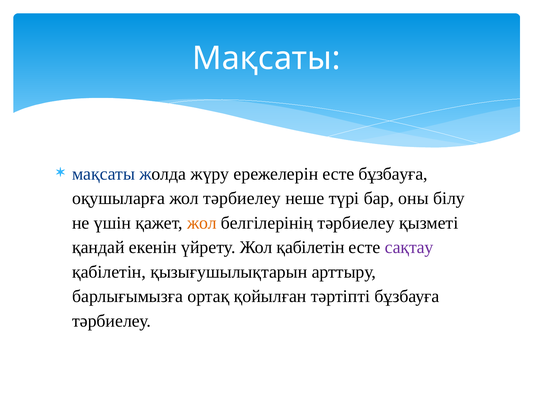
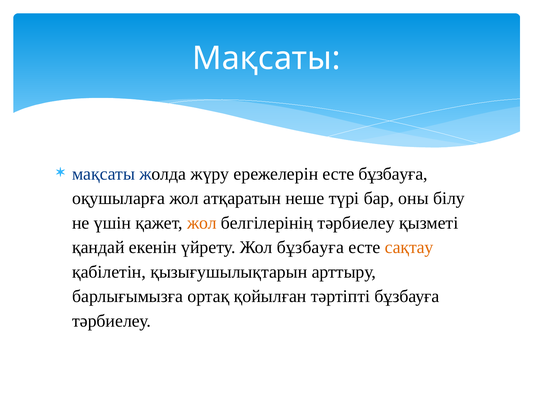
жол тәрбиелеу: тәрбиелеу -> атқаратын (242, 198)
Жол қабілетін: қабілетін -> бұзбауға (310, 247)
сақтау colour: purple -> orange (409, 247)
